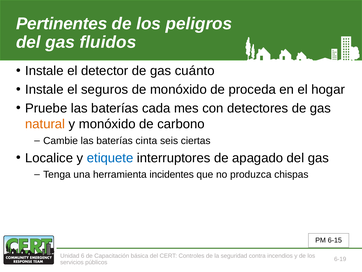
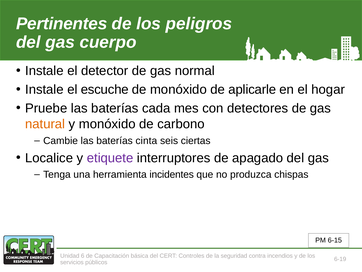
fluidos: fluidos -> cuerpo (108, 42)
cuánto: cuánto -> normal (195, 71)
seguros: seguros -> escuche (105, 89)
proceda: proceda -> aplicarle (252, 89)
etiquete colour: blue -> purple (110, 158)
